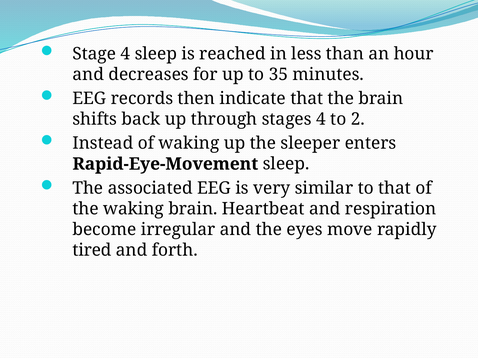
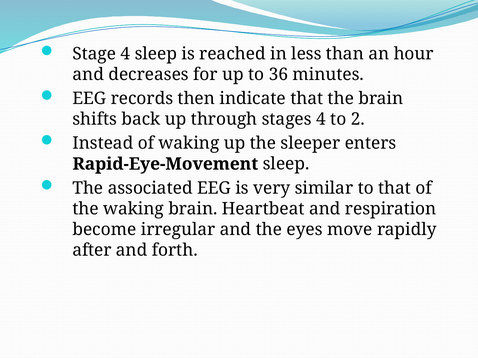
35: 35 -> 36 (278, 74)
tired: tired -> after (92, 250)
